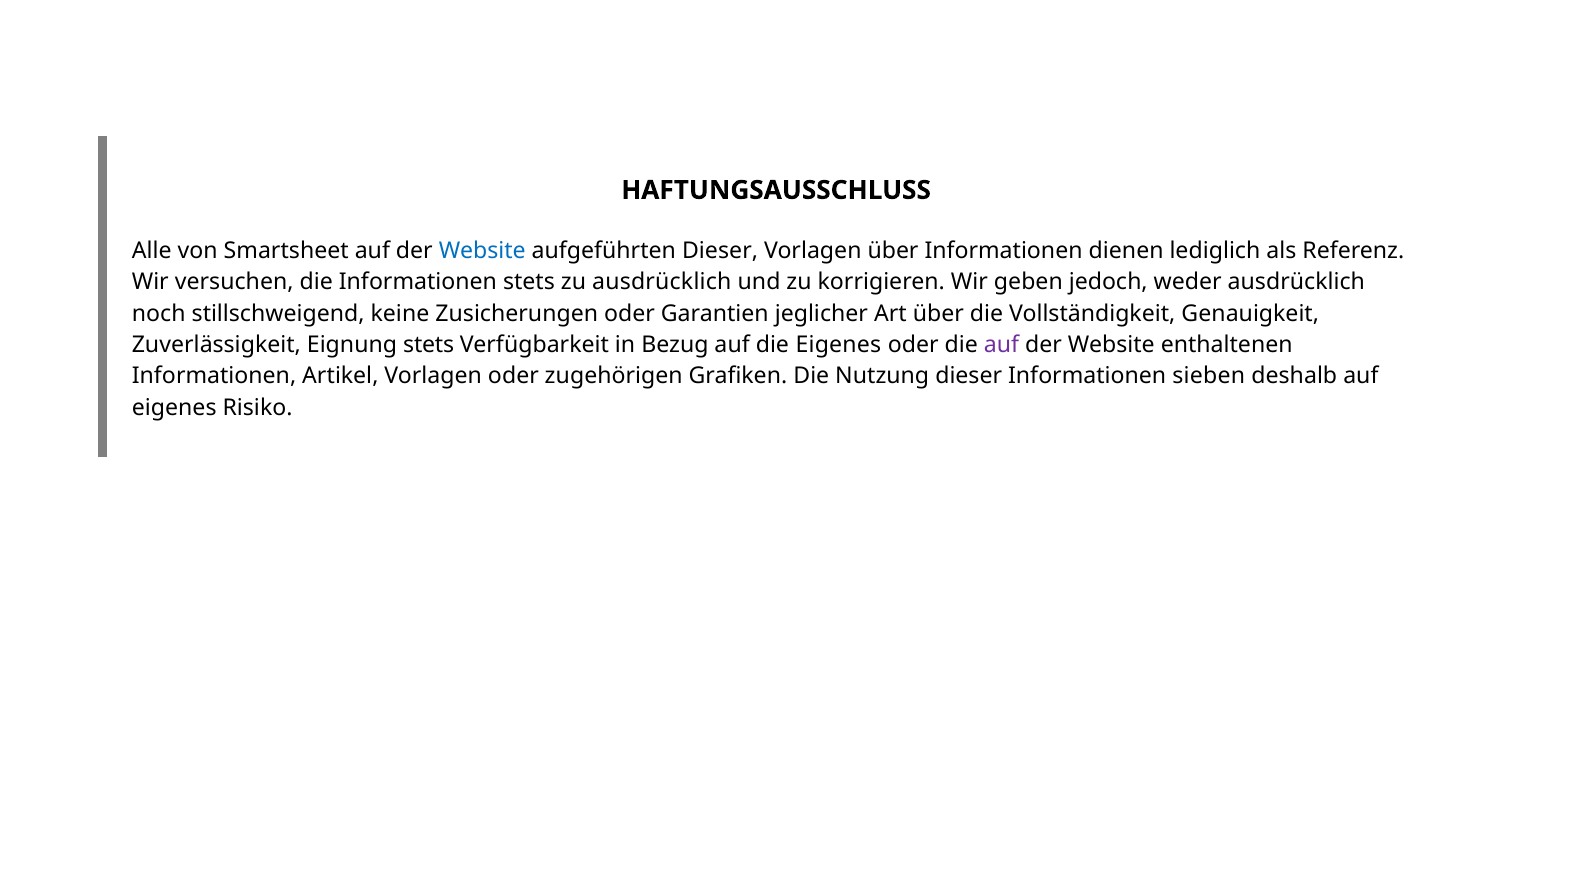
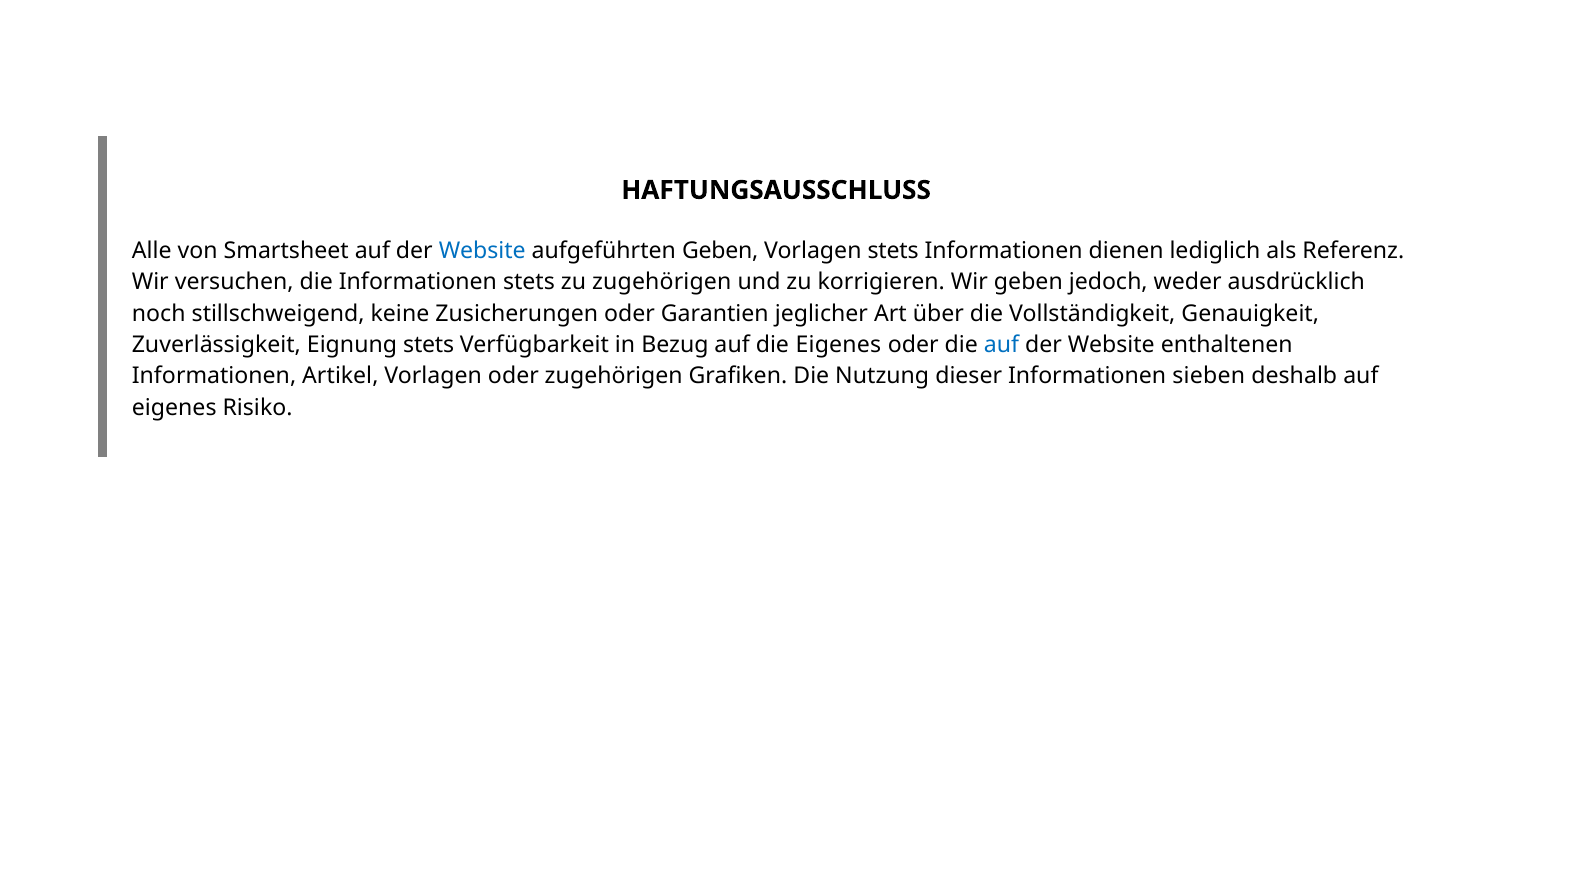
aufgeführten Dieser: Dieser -> Geben (720, 251)
Vorlagen über: über -> stets (893, 251)
zu ausdrücklich: ausdrücklich -> zugehörigen (662, 282)
auf colour: purple -> blue (1002, 345)
